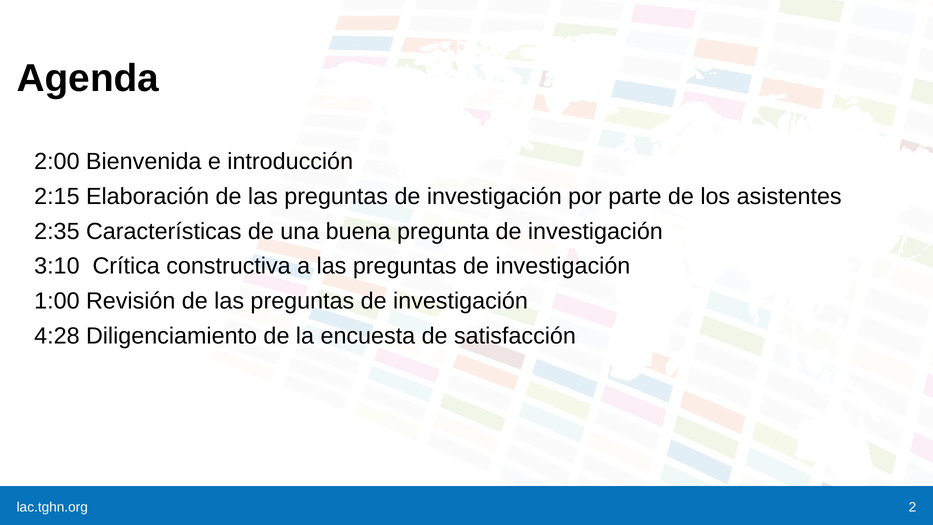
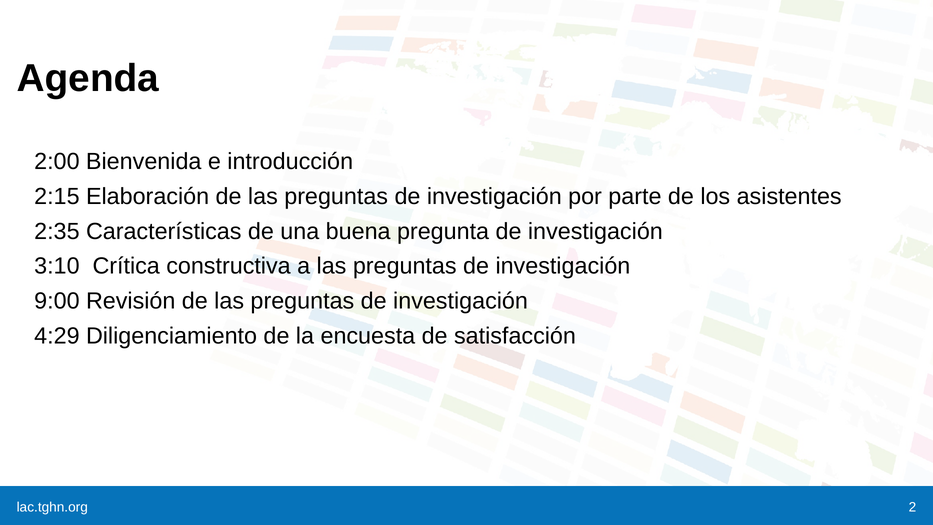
1:00: 1:00 -> 9:00 (57, 301)
4:28: 4:28 -> 4:29 (57, 336)
